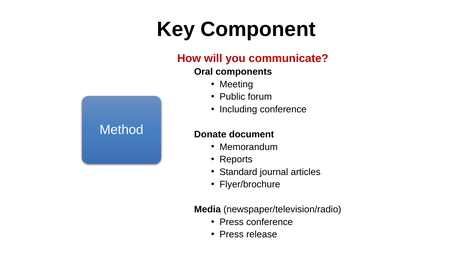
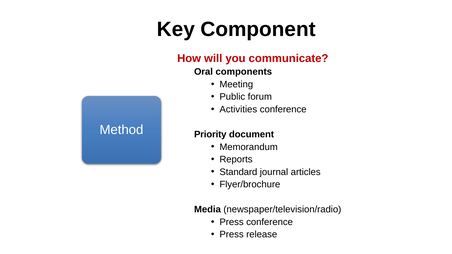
Including: Including -> Activities (238, 109)
Donate: Donate -> Priority (210, 135)
